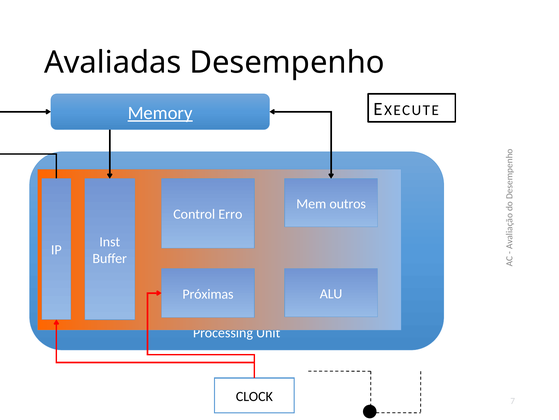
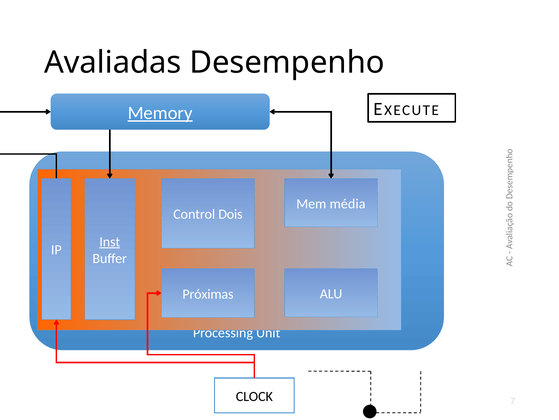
outros: outros -> média (348, 203)
Erro: Erro -> Dois (230, 214)
Inst underline: none -> present (110, 241)
